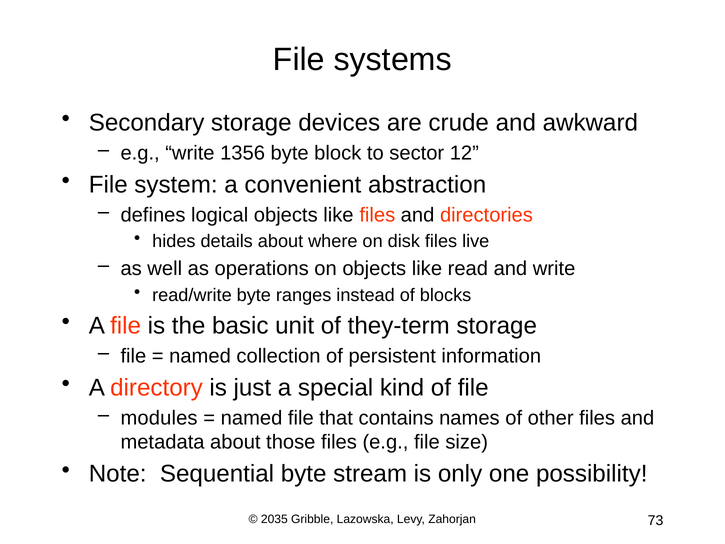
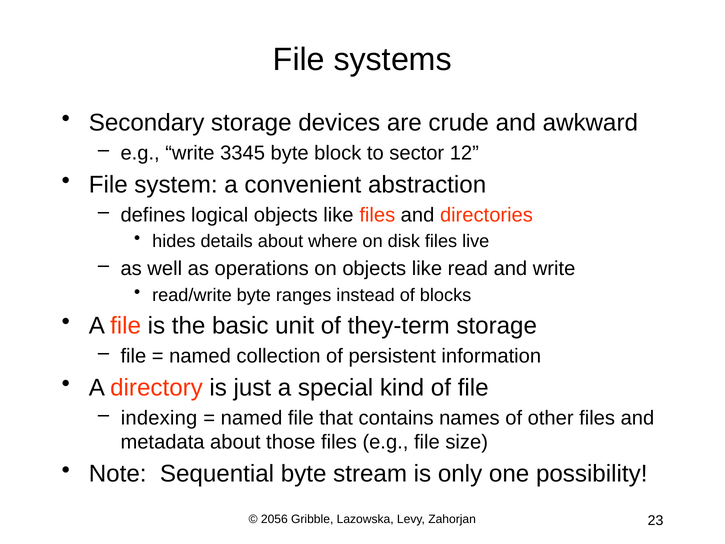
1356: 1356 -> 3345 (243, 153)
modules: modules -> indexing (159, 418)
2035: 2035 -> 2056 (274, 519)
73: 73 -> 23 (656, 521)
